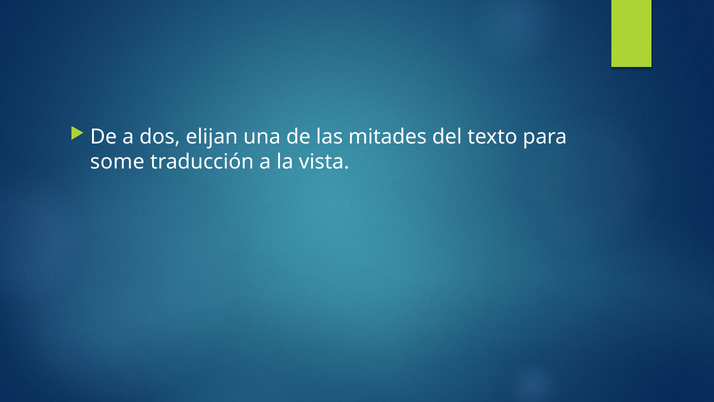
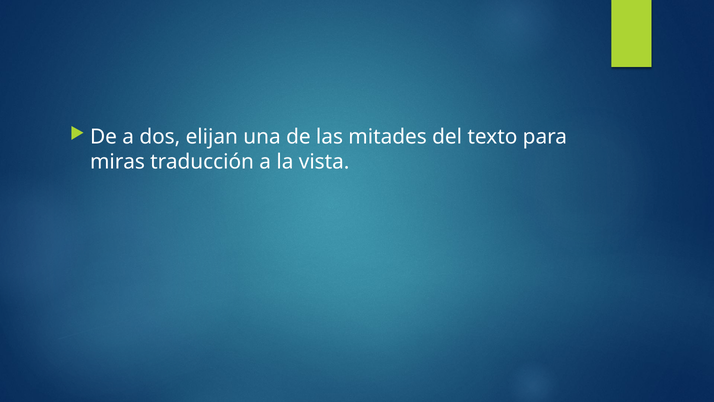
some: some -> miras (117, 162)
